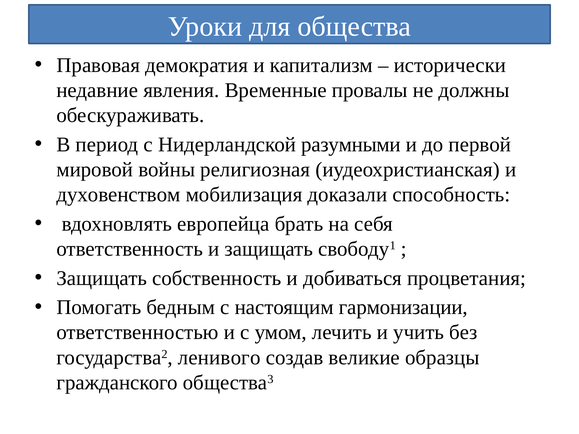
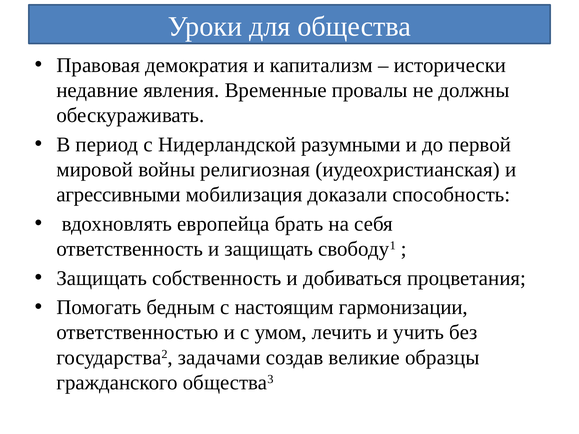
духовенством: духовенством -> агрессивными (119, 195)
ленивого: ленивого -> задачами (219, 358)
